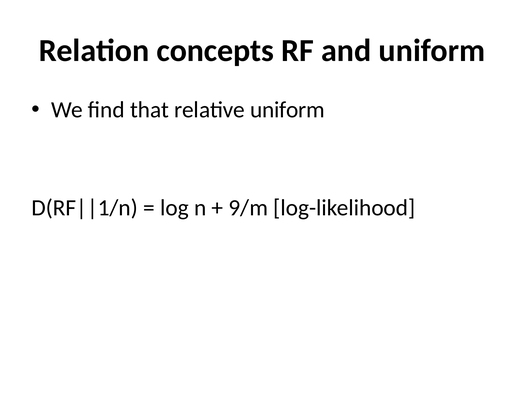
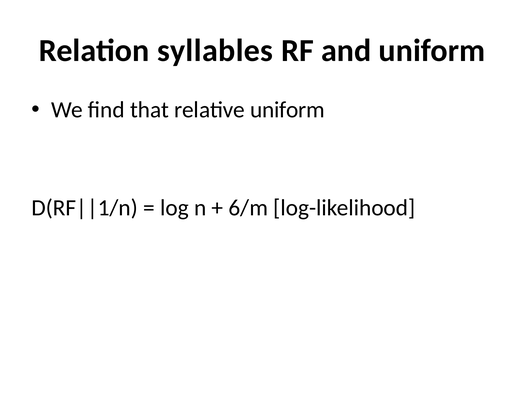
concepts: concepts -> syllables (215, 51)
9/m: 9/m -> 6/m (248, 208)
